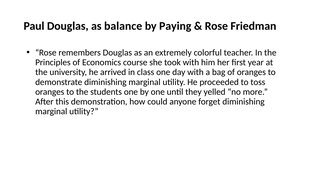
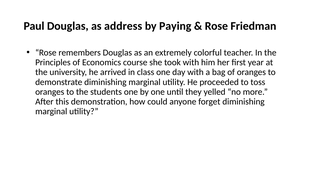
balance: balance -> address (123, 26)
